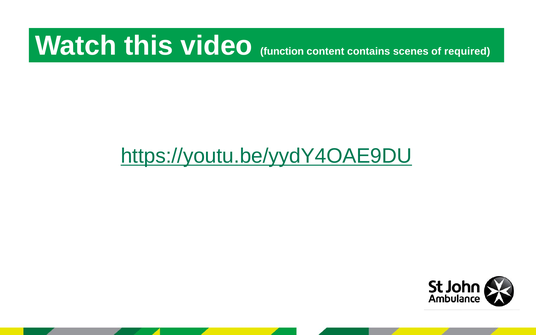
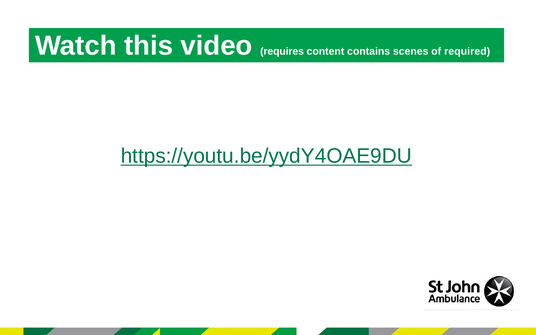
function: function -> requires (282, 51)
